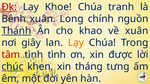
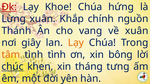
tranh: tranh -> hứng (121, 7)
Bênh: Bênh -> Lừng (14, 19)
Long: Long -> Khắp (72, 19)
Thánh underline: present -> none (16, 31)
khao: khao -> vang (91, 31)
tâm colour: red -> orange (11, 55)
được: được -> bông (121, 55)
